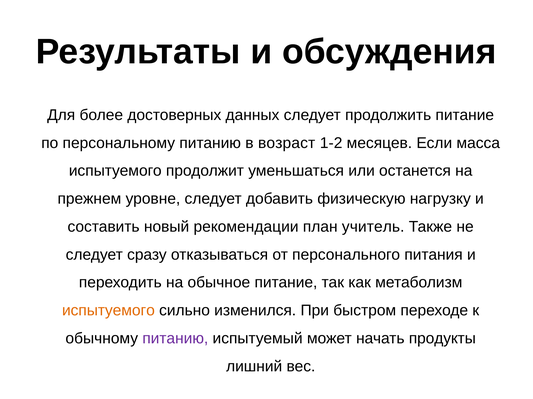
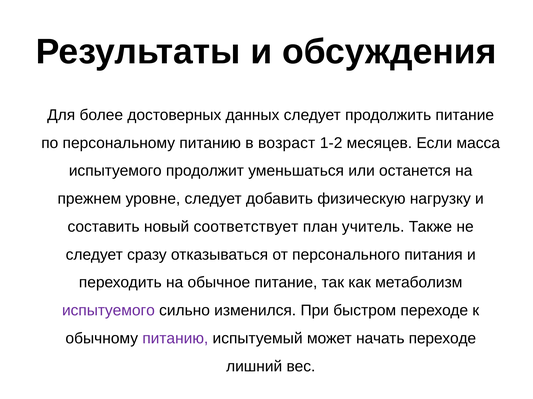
рекомендации: рекомендации -> соответствует (246, 227)
испытуемого colour: orange -> purple (108, 311)
начать продукты: продукты -> переходе (442, 339)
